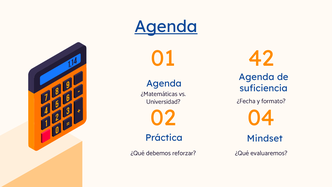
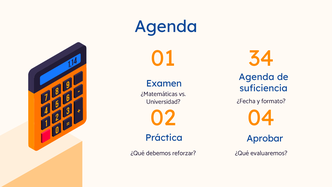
Agenda underline: present -> none (166, 27)
42: 42 -> 34 (261, 58)
Agenda: Agenda -> Examen (164, 83)
Mindset: Mindset -> Aprobar (265, 138)
